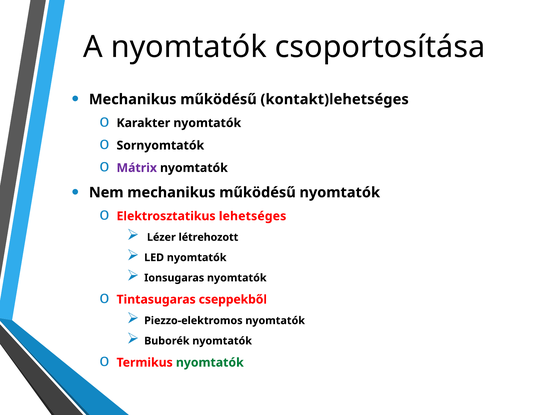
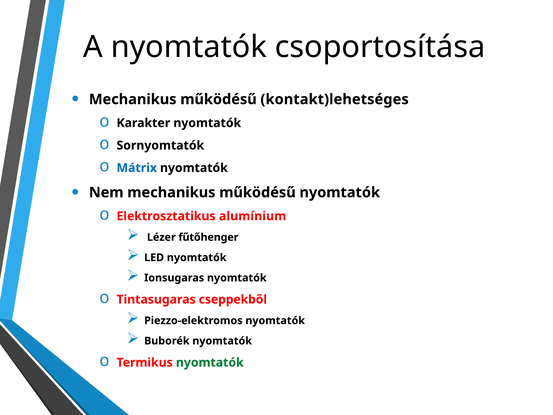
Mátrix colour: purple -> blue (137, 168)
lehetséges: lehetséges -> alumínium (253, 216)
létrehozott: létrehozott -> fűtőhenger (208, 237)
